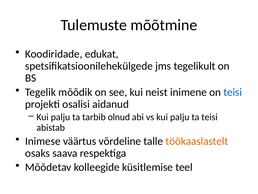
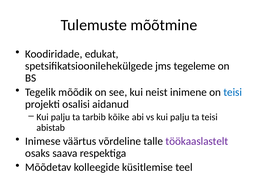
tegelikult: tegelikult -> tegeleme (195, 66)
olnud: olnud -> kõike (119, 117)
töökaaslastelt colour: orange -> purple (197, 141)
